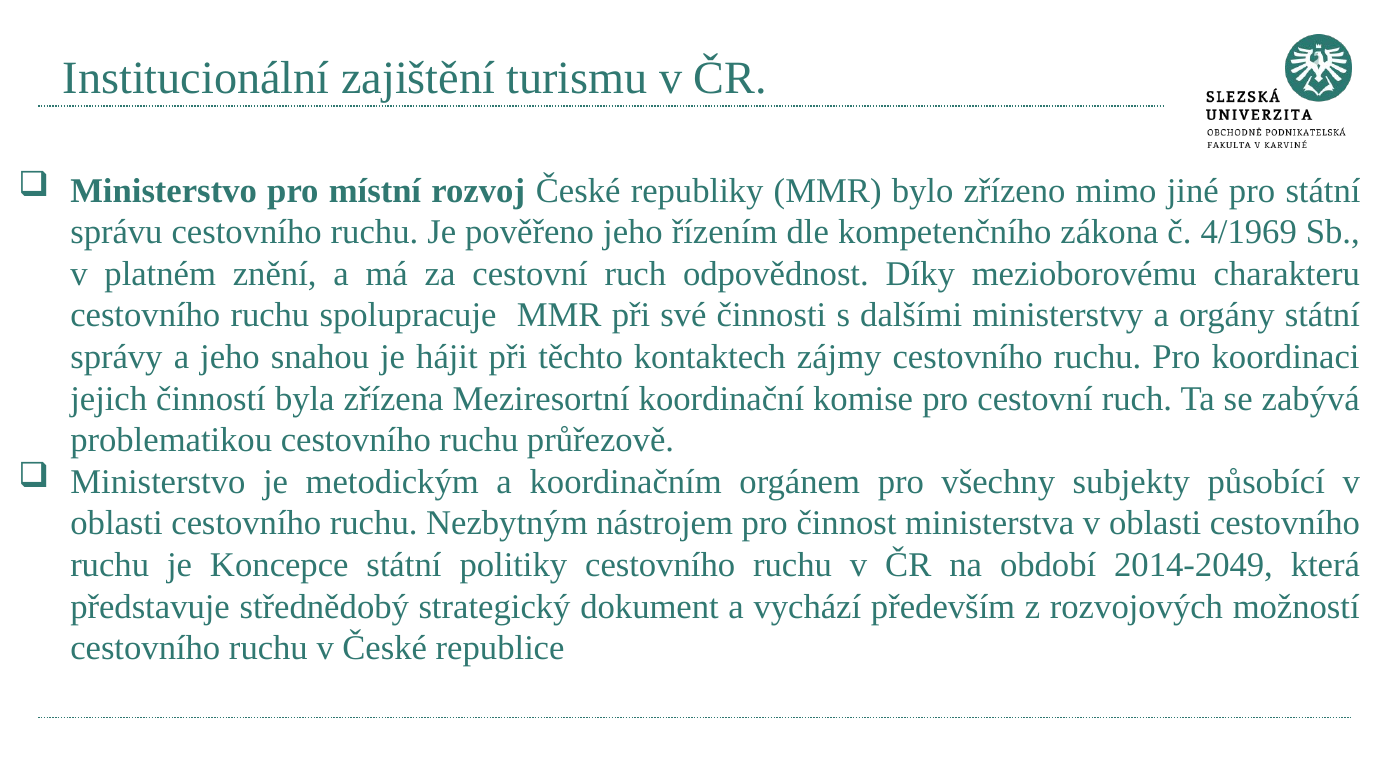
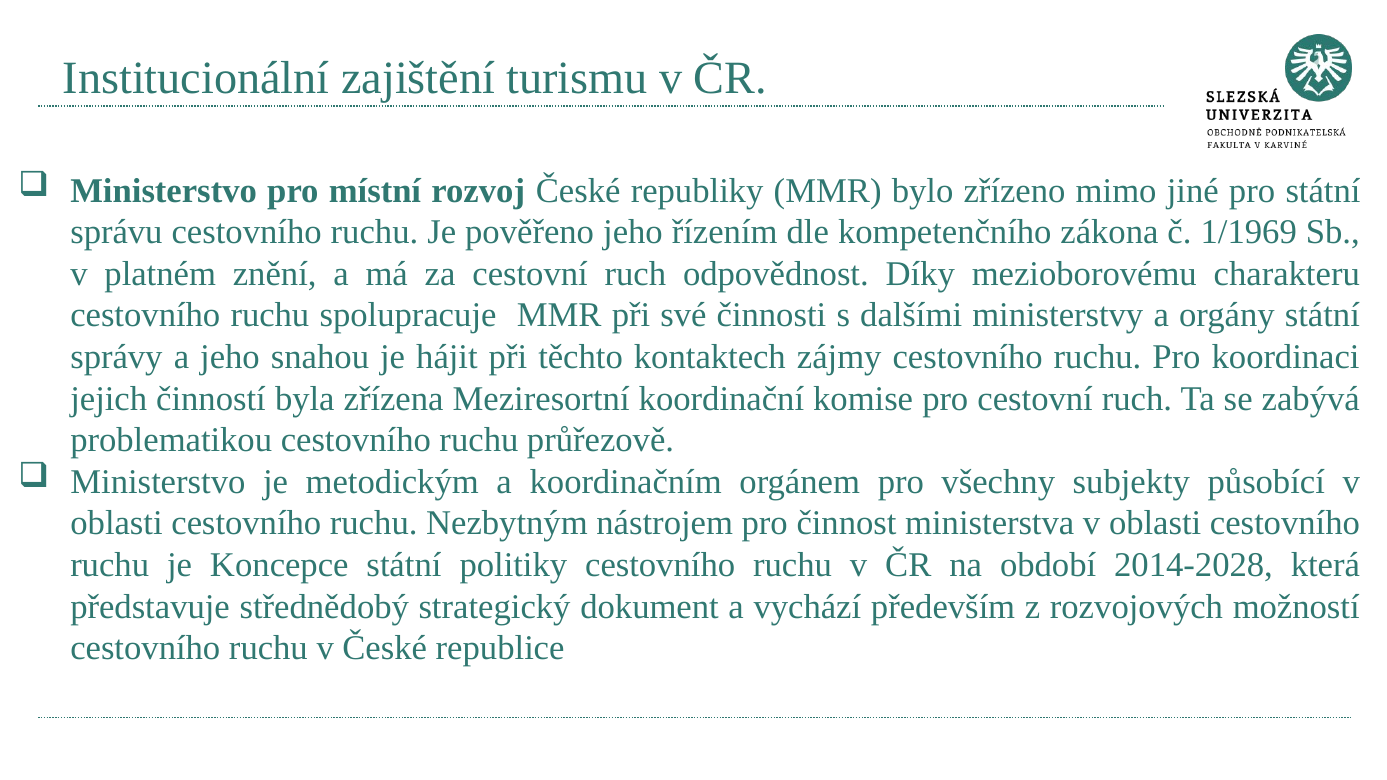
4/1969: 4/1969 -> 1/1969 (1249, 232)
2014-2049: 2014-2049 -> 2014-2028 (1194, 565)
